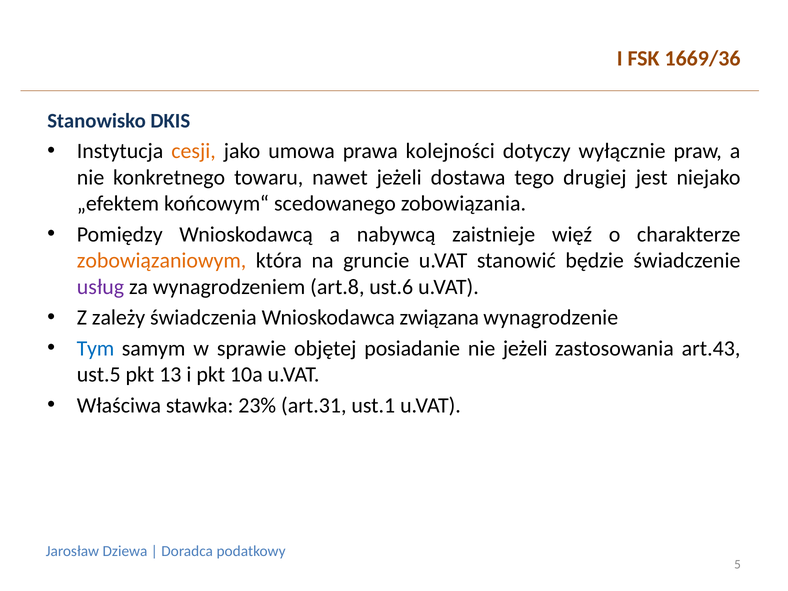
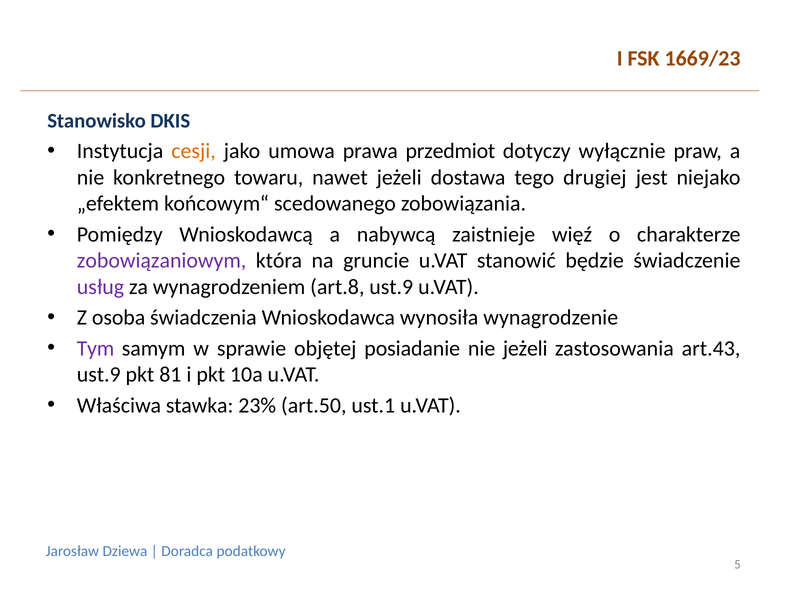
1669/36: 1669/36 -> 1669/23 (703, 59)
kolejności: kolejności -> przedmiot (450, 151)
zobowiązaniowym colour: orange -> purple (162, 261)
art.8 ust.6: ust.6 -> ust.9 (391, 287)
zależy: zależy -> osoba (119, 318)
związana: związana -> wynosiła (439, 318)
Tym colour: blue -> purple (95, 348)
ust.5: ust.5 -> ust.9 (99, 375)
13: 13 -> 81 (170, 375)
art.31: art.31 -> art.50 (314, 405)
